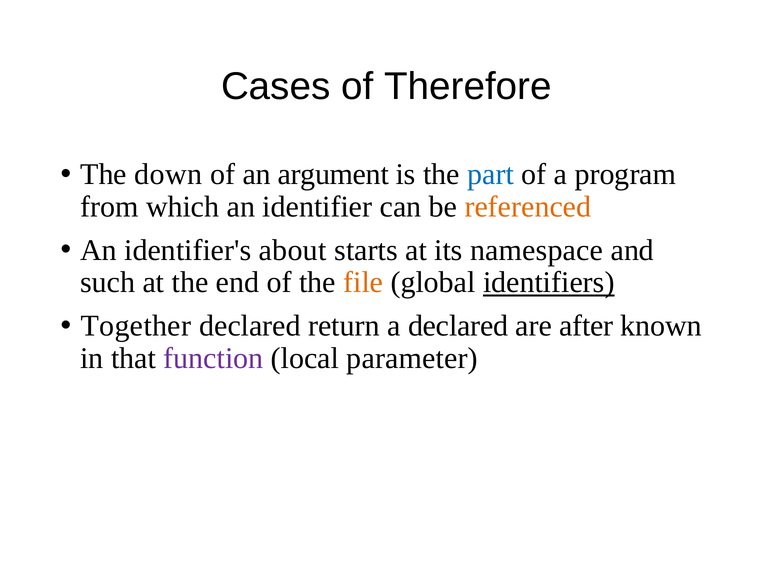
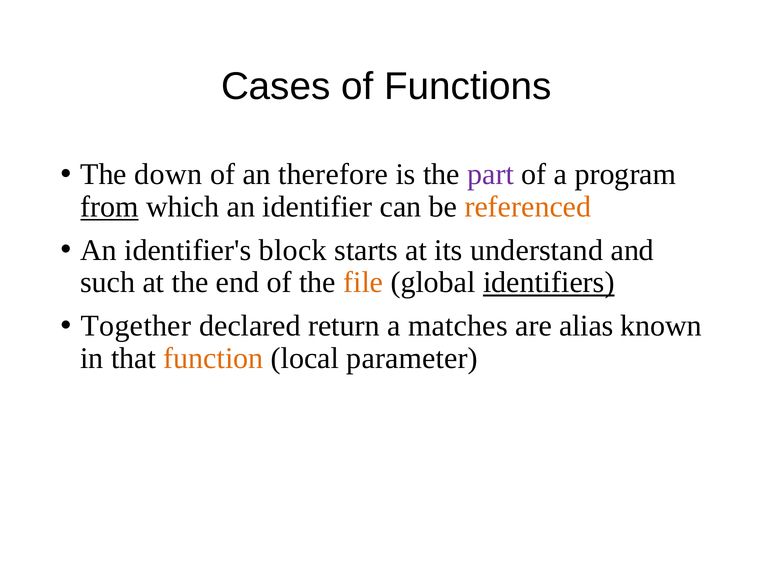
Therefore: Therefore -> Functions (468, 87)
argument: argument -> therefore (333, 174)
part colour: blue -> purple (491, 174)
from underline: none -> present (109, 207)
about: about -> block (293, 250)
namespace: namespace -> understand (537, 250)
a declared: declared -> matches (458, 326)
after: after -> alias (586, 326)
function colour: purple -> orange (213, 358)
